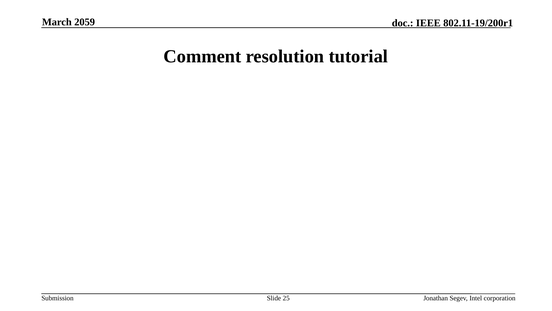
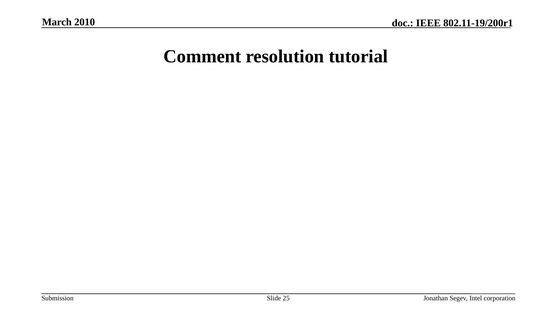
2059: 2059 -> 2010 (85, 22)
